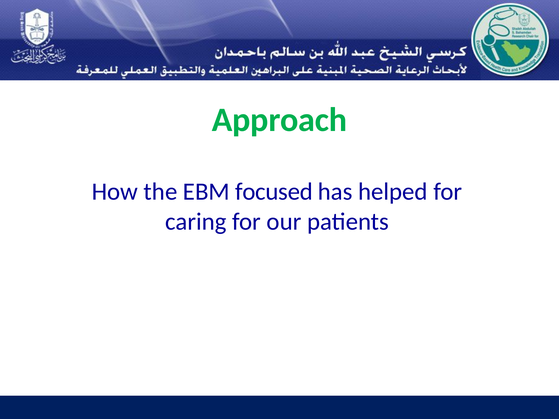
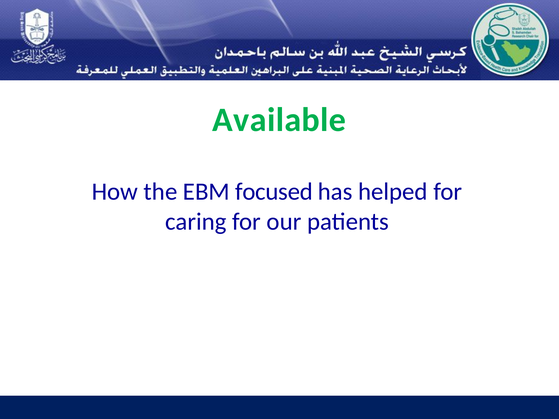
Approach: Approach -> Available (279, 120)
